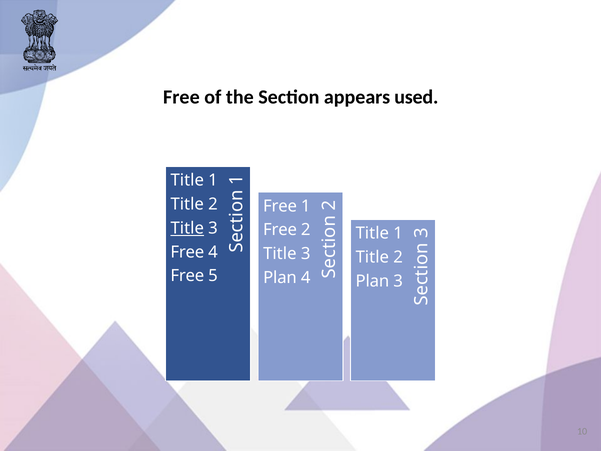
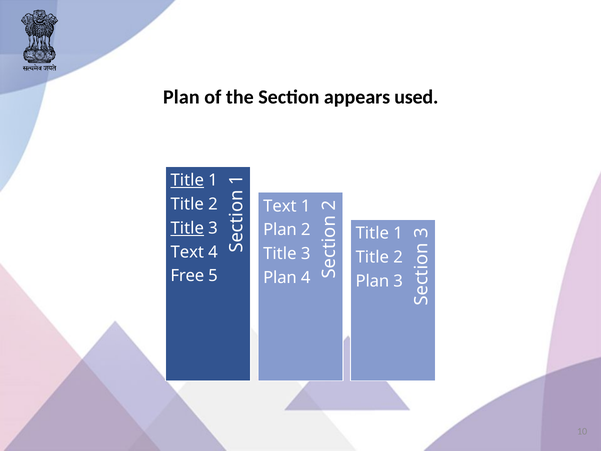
Free: Free -> Plan (181, 97)
Title underline: none -> present (187, 180)
Free: Free -> Text (280, 206)
Free: Free -> Plan (280, 230)
Free: Free -> Text (187, 252)
